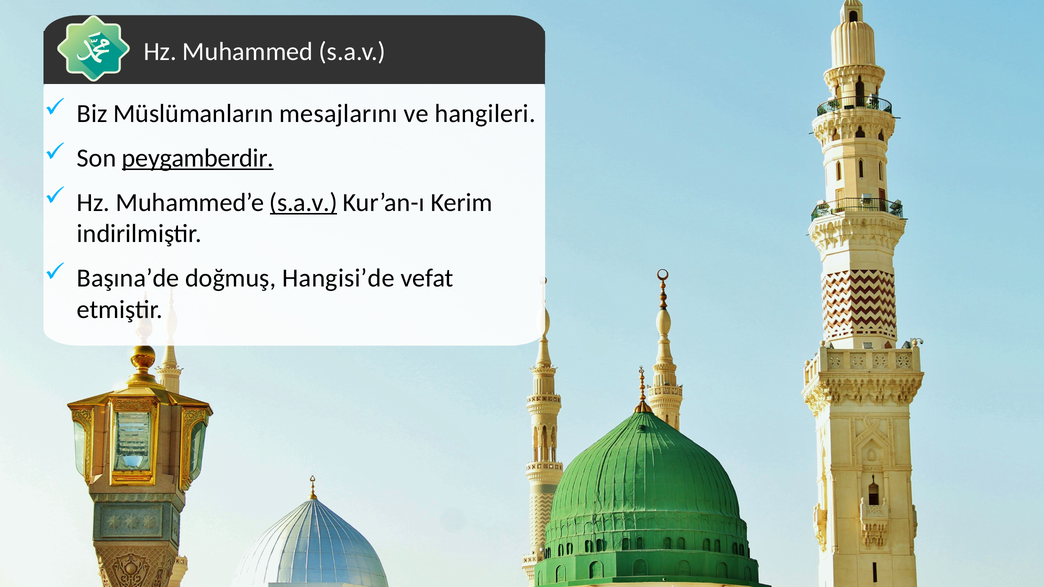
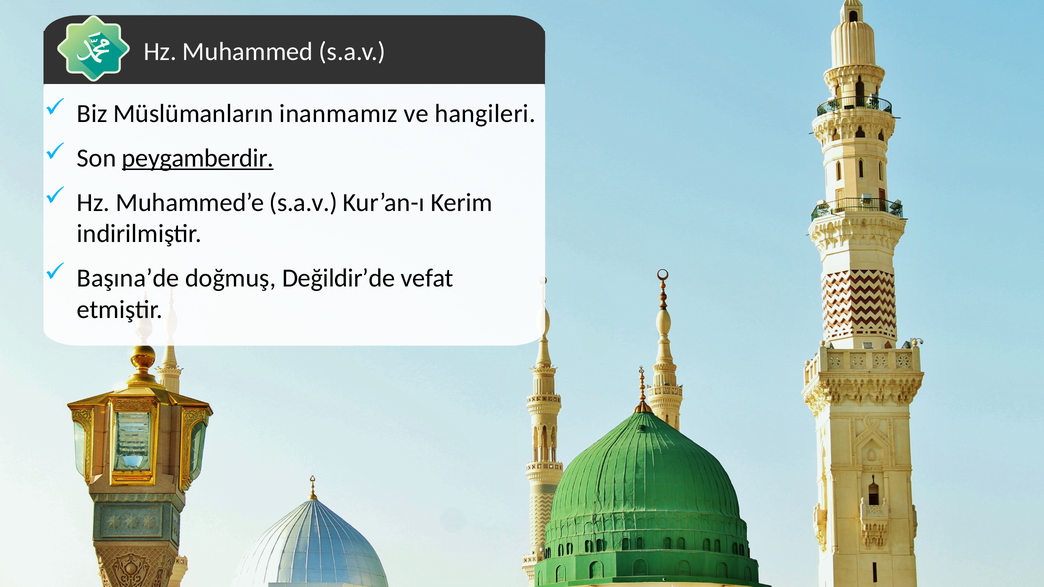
mesajlarını: mesajlarını -> inanmamız (339, 114)
s.a.v underline: present -> none (304, 203)
Hangisi’de: Hangisi’de -> Değildir’de (339, 278)
